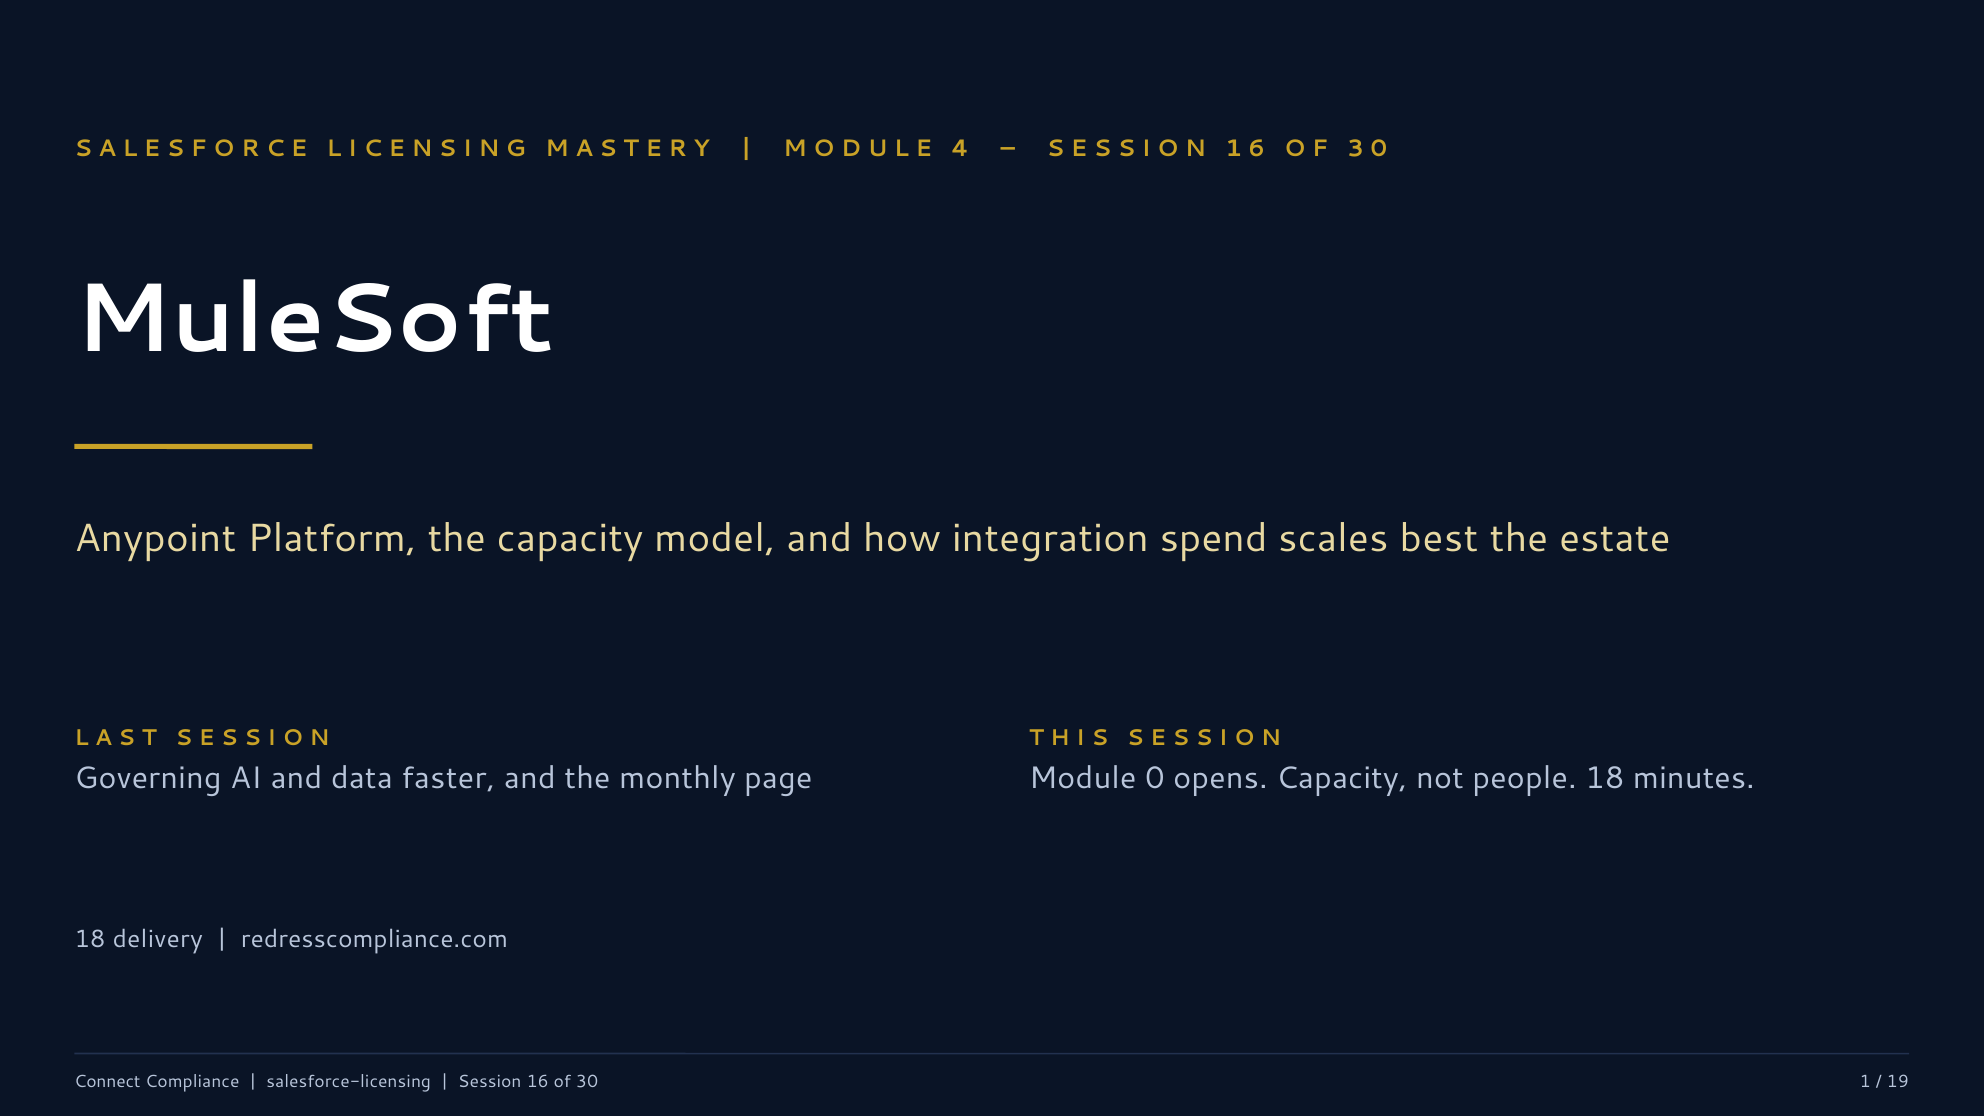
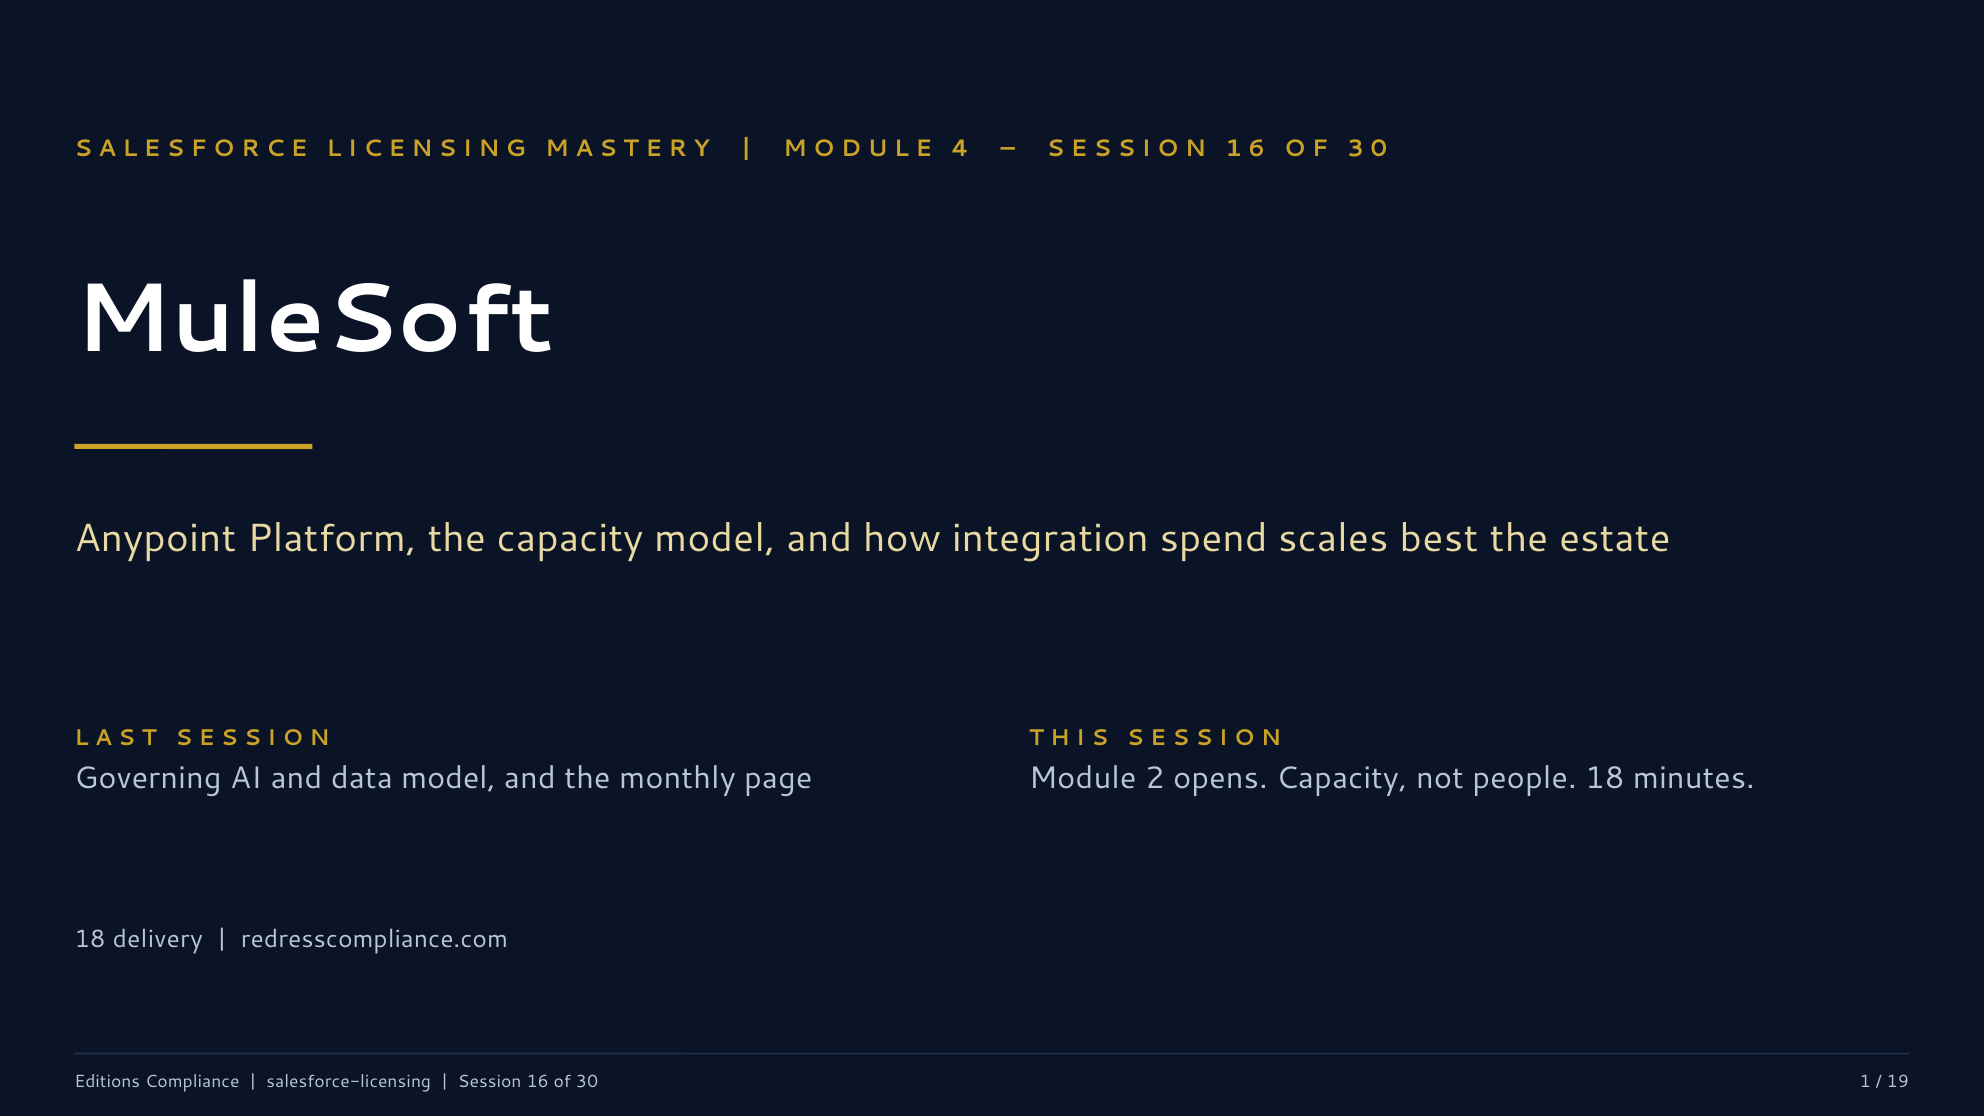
data faster: faster -> model (449, 779)
Module 0: 0 -> 2 (1155, 779)
Connect: Connect -> Editions (107, 1081)
